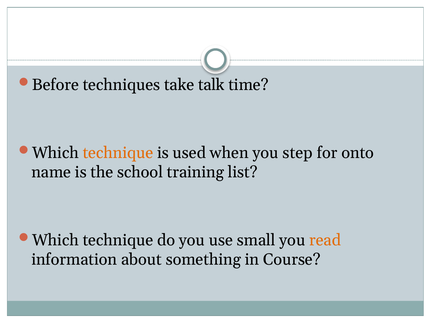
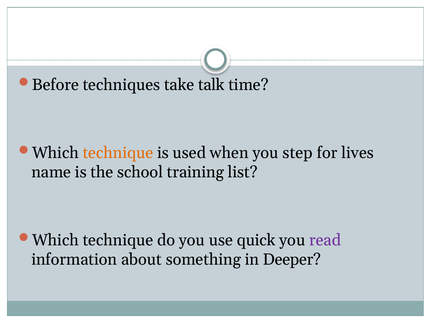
onto: onto -> lives (358, 153)
small: small -> quick (256, 240)
read colour: orange -> purple (325, 240)
Course: Course -> Deeper (292, 260)
